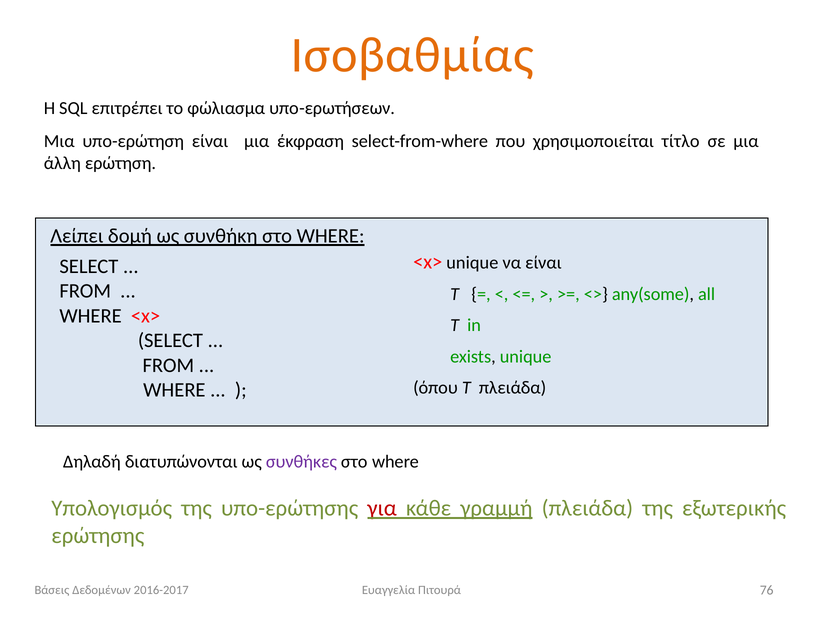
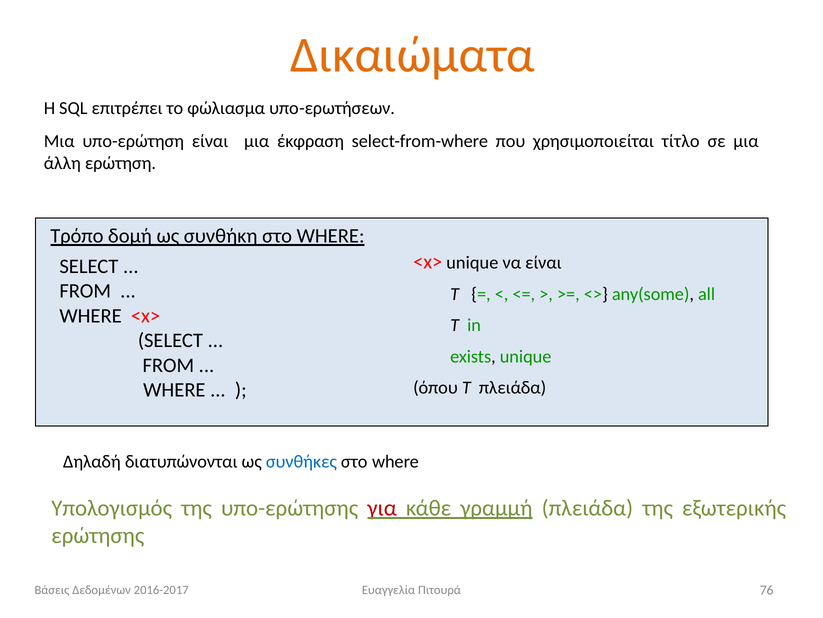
Ισοβαθμίας: Ισοβαθμίας -> Δικαιώματα (413, 55)
Λείπει: Λείπει -> Τρόπο (77, 236)
συνθήκες colour: purple -> blue (301, 461)
